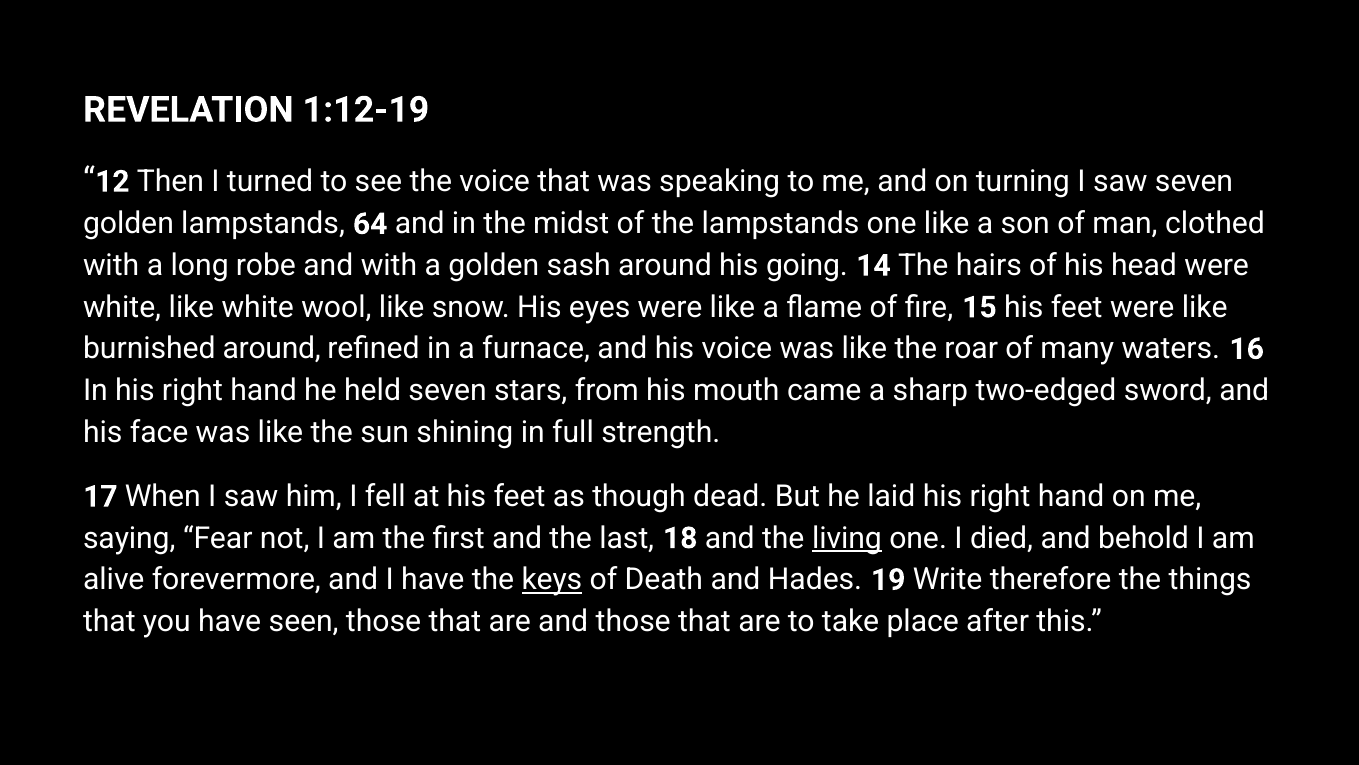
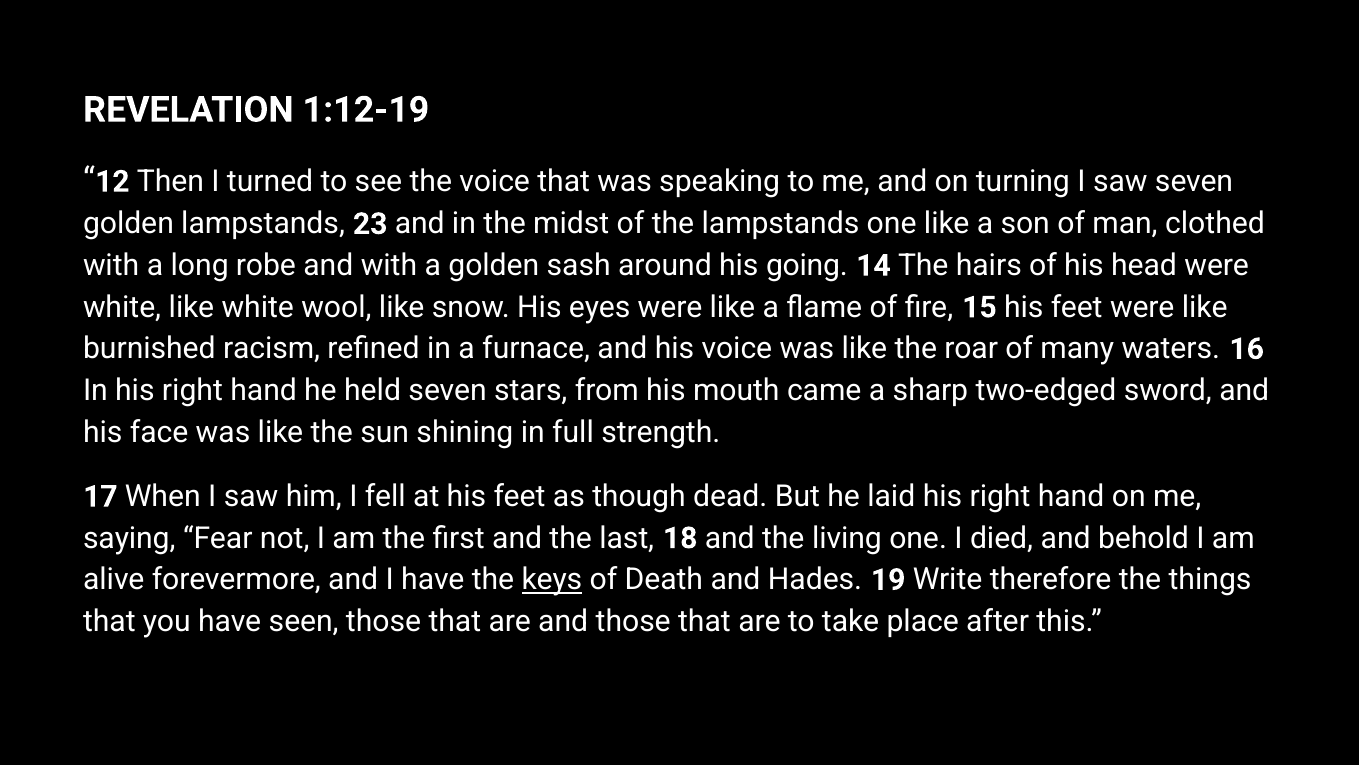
64: 64 -> 23 (370, 224)
burnished around: around -> racism (272, 349)
living underline: present -> none (847, 538)
